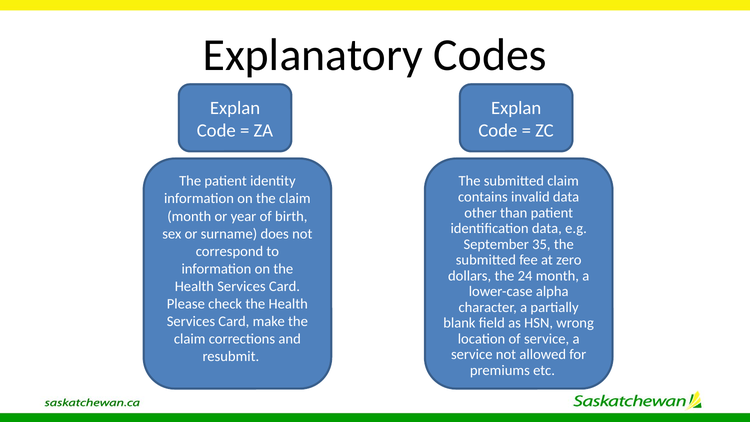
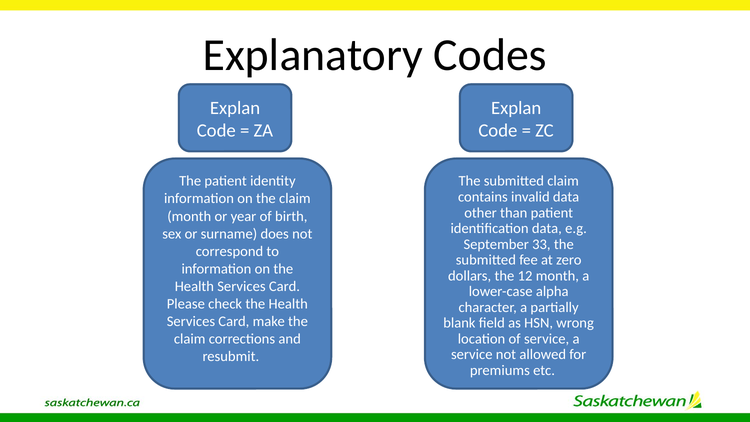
35: 35 -> 33 (541, 244)
24: 24 -> 12 (525, 276)
